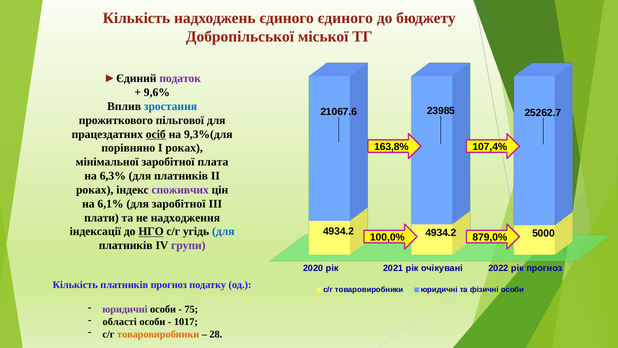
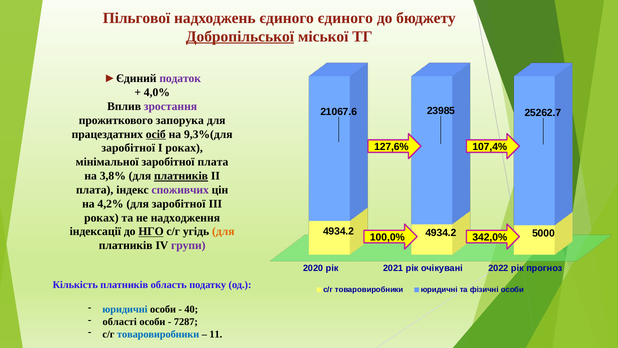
Кількість: Кількість -> Пільгової (137, 18)
Добропільської underline: none -> present (240, 36)
9,6%: 9,6% -> 4,0% (157, 92)
зростання colour: blue -> purple (170, 106)
пільгової: пільгової -> запорука (180, 120)
163,8%: 163,8% -> 127,6% (391, 147)
порівняно: порівняно -> заробітної (128, 148)
6,3%: 6,3% -> 3,8% (113, 176)
платників underline: none -> present (181, 176)
роках: роках -> плата (95, 190)
6,1%: 6,1% -> 4,2% (111, 204)
плати: плати -> роках (101, 217)
для colour: blue -> orange (223, 231)
879,0%: 879,0% -> 342,0% (490, 237)
платників прогноз: прогноз -> область (169, 285)
юридичні colour: purple -> blue (125, 309)
75: 75 -> 40 (191, 309)
1017: 1017 -> 7287 (186, 322)
товаровиробники colour: orange -> blue (158, 334)
28: 28 -> 11 (216, 334)
